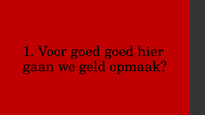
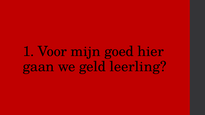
Voor goed: goed -> mijn (86, 52)
opmaak: opmaak -> leerling (138, 67)
